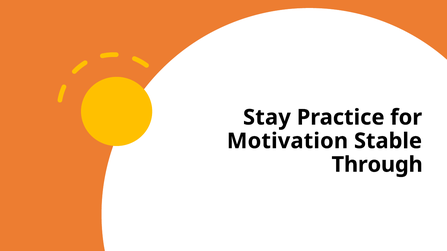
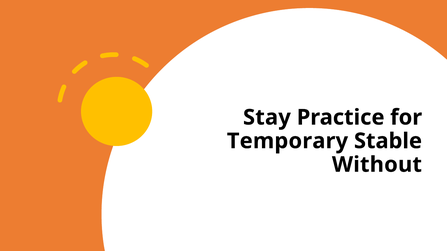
Motivation: Motivation -> Temporary (287, 141)
Through: Through -> Without (377, 165)
